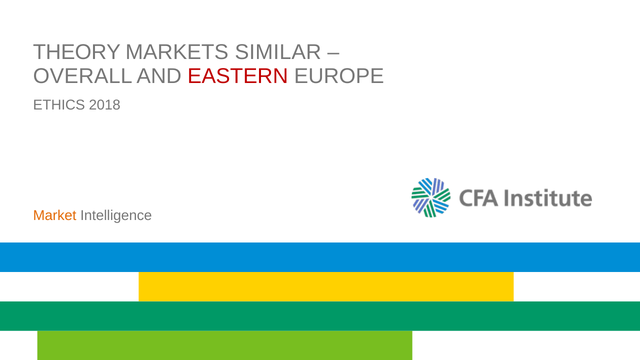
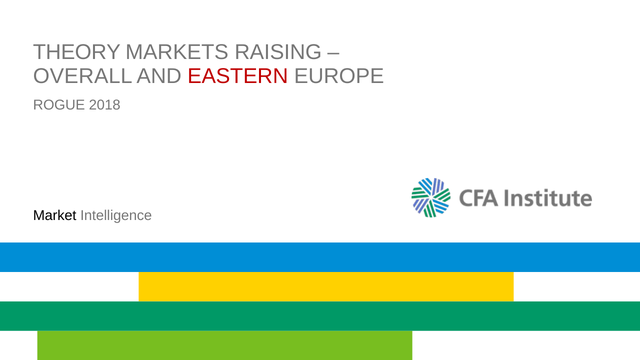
SIMILAR: SIMILAR -> RAISING (278, 52)
ETHICS: ETHICS -> ROGUE (59, 105)
Market colour: orange -> black (55, 216)
